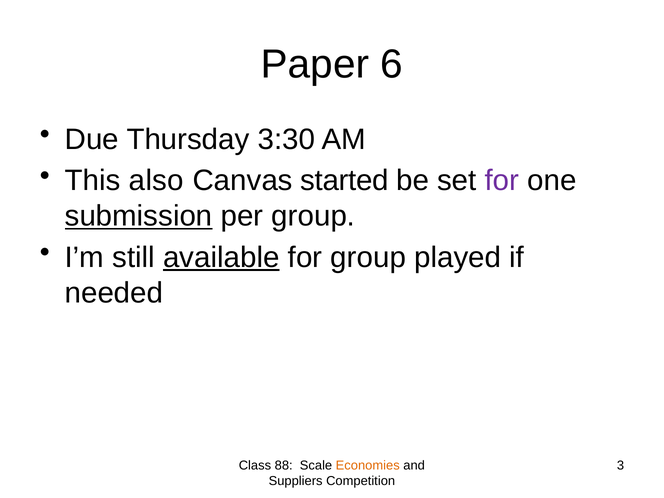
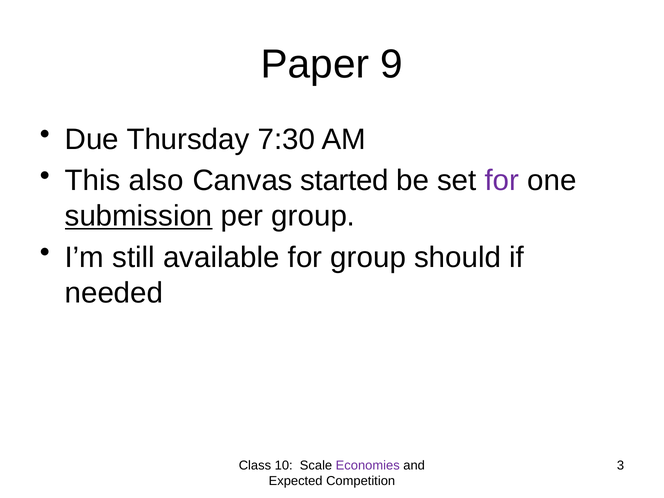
6: 6 -> 9 (392, 64)
3:30: 3:30 -> 7:30 (286, 139)
available underline: present -> none (221, 257)
played: played -> should (458, 257)
88: 88 -> 10 (284, 465)
Economies colour: orange -> purple (368, 465)
Suppliers: Suppliers -> Expected (296, 481)
